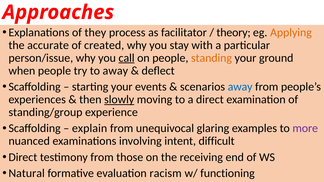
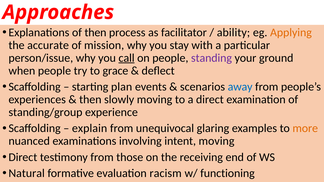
of they: they -> then (95, 32)
theory: theory -> ability (233, 32)
created: created -> mission (104, 45)
standing colour: orange -> purple (211, 58)
to away: away -> grace (115, 71)
starting your: your -> plan (122, 87)
slowly underline: present -> none (119, 100)
more colour: purple -> orange (305, 129)
intent difficult: difficult -> moving (217, 141)
